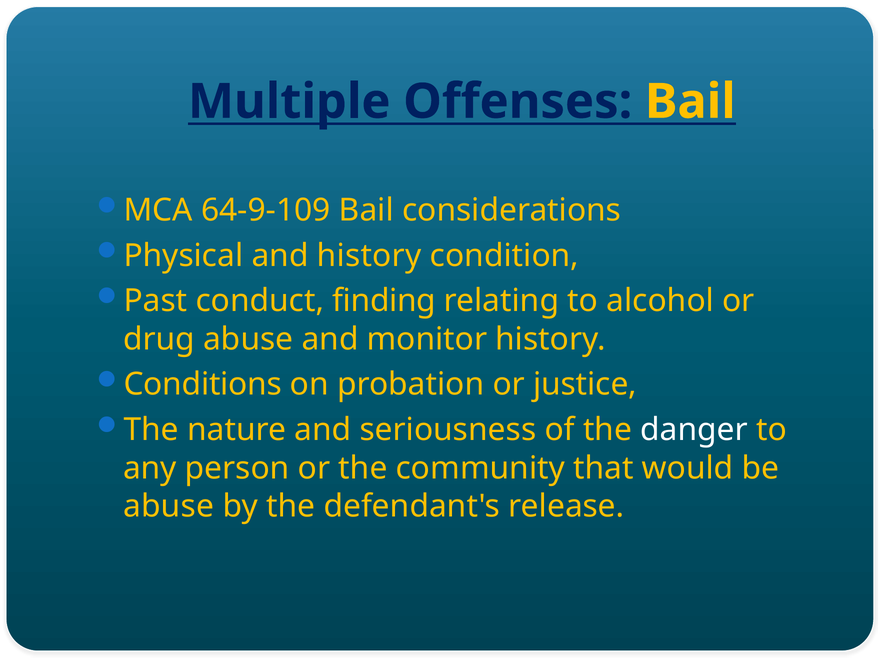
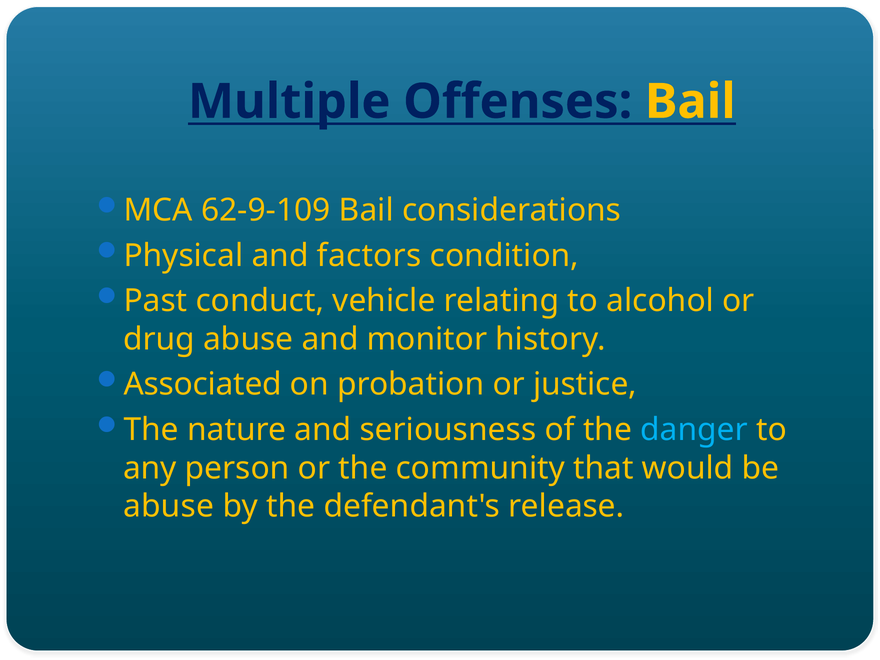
64-9-109: 64-9-109 -> 62-9-109 (266, 210)
and history: history -> factors (369, 256)
finding: finding -> vehicle (384, 301)
Conditions: Conditions -> Associated (203, 385)
danger colour: white -> light blue (694, 430)
